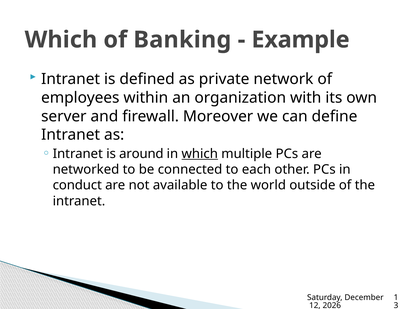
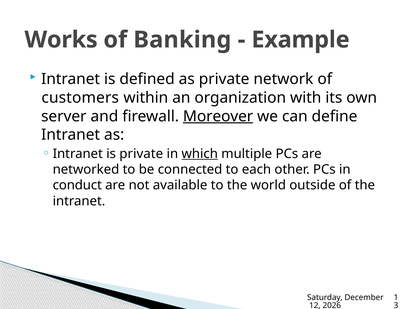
Which: Which -> Works (61, 40)
employees: employees -> customers (80, 98)
Moreover underline: none -> present (218, 116)
is around: around -> private (141, 154)
